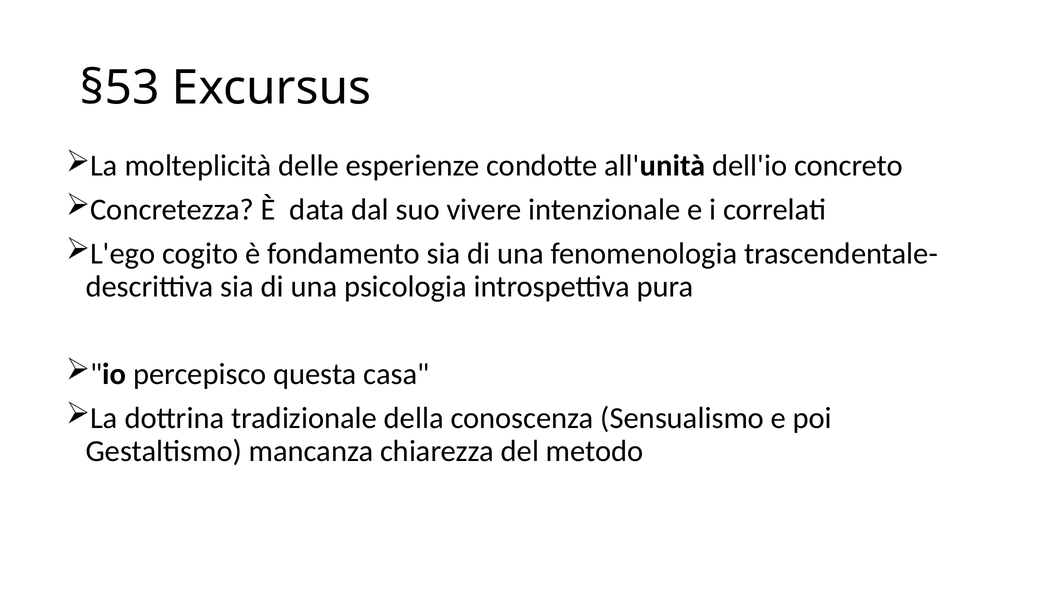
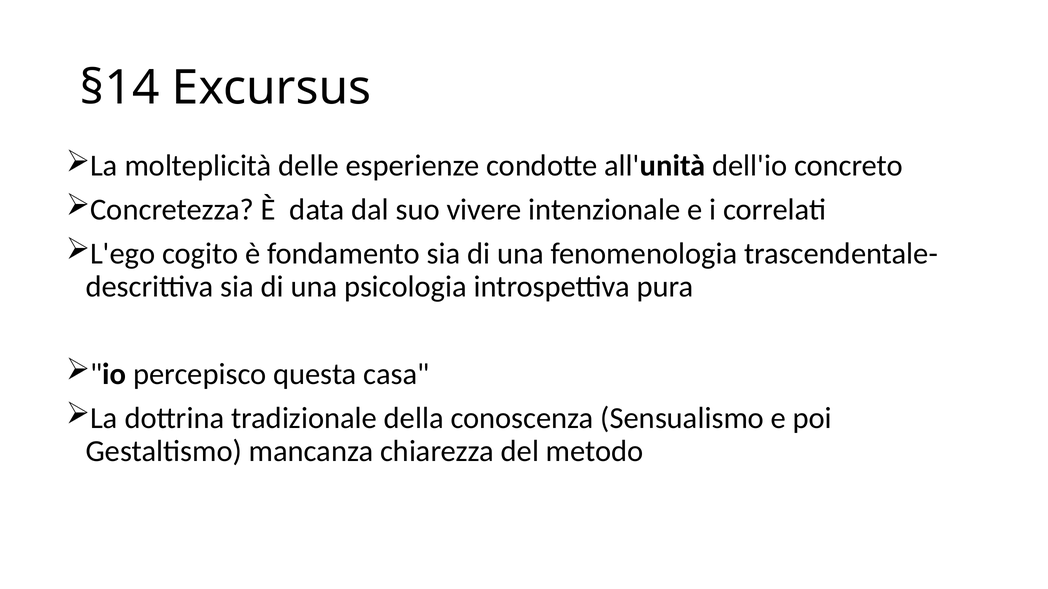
§53: §53 -> §14 (120, 88)
